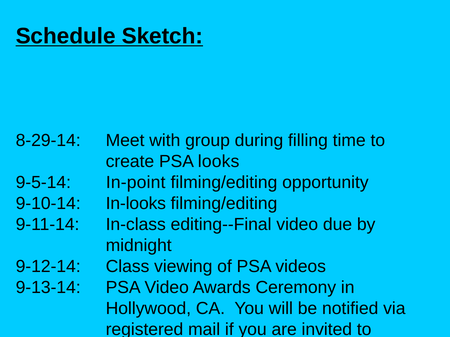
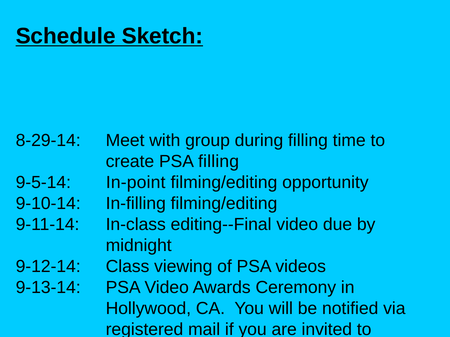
PSA looks: looks -> filling (219, 162)
In-looks: In-looks -> In-filling (136, 204)
